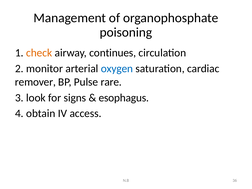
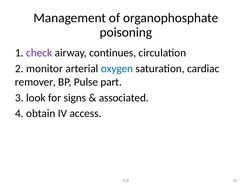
check colour: orange -> purple (39, 53)
rare: rare -> part (111, 82)
esophagus: esophagus -> associated (124, 98)
